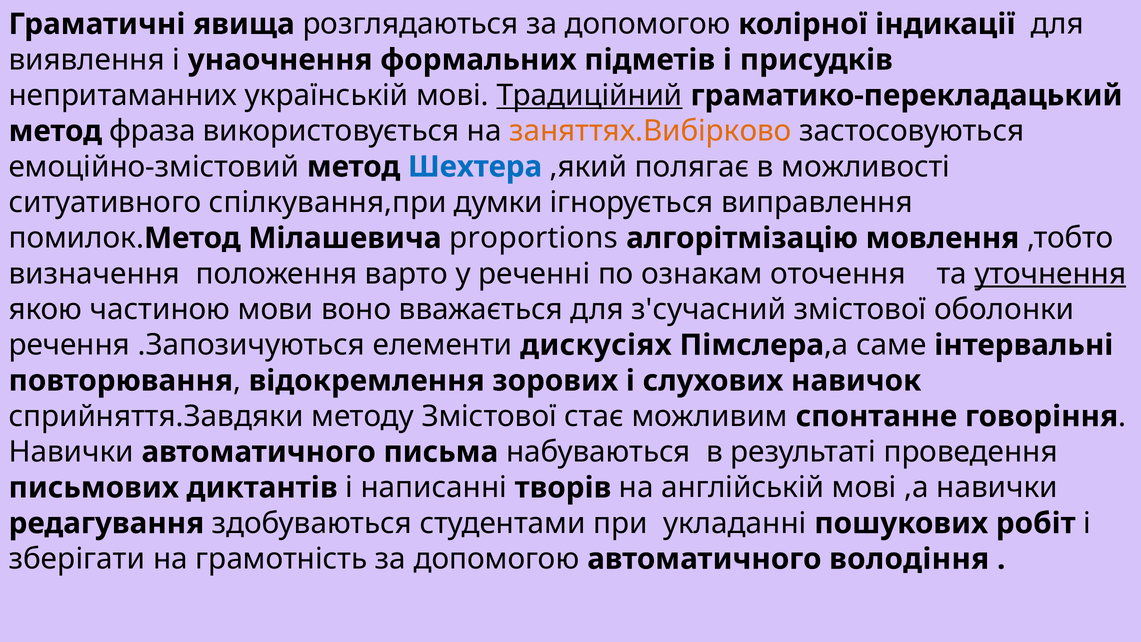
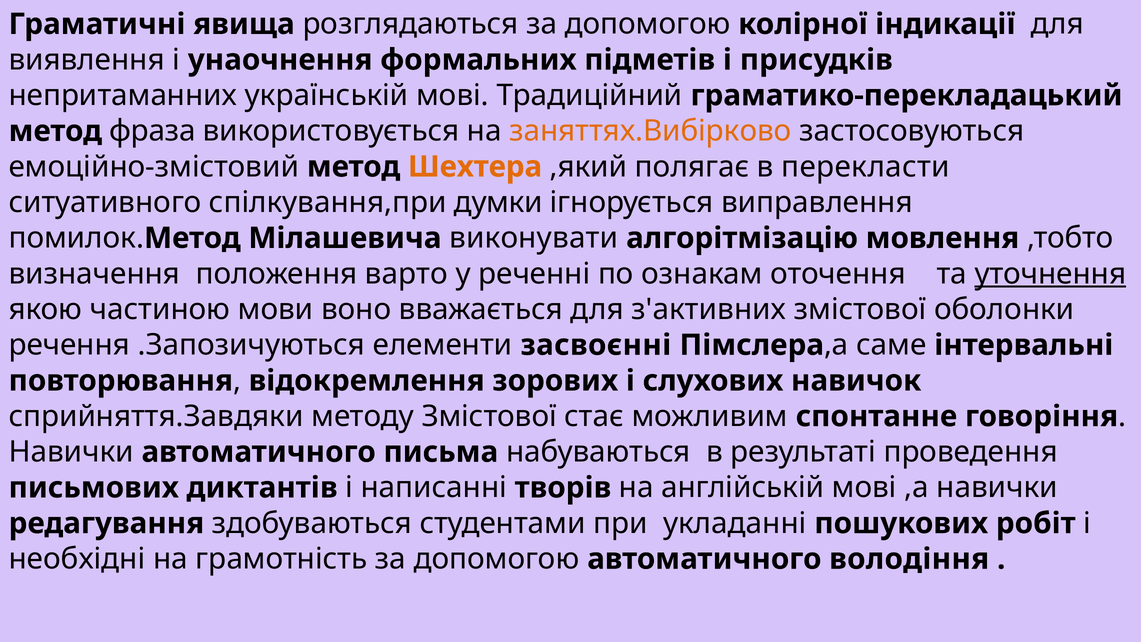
Традиційний underline: present -> none (589, 95)
Шехтера colour: blue -> orange (475, 167)
можливості: можливості -> перекласти (866, 167)
proportions: proportions -> виконувати (534, 238)
з'сучасний: з'сучасний -> з'активних (709, 309)
дискусіях: дискусіях -> засвоєнні (596, 345)
зберігати: зберігати -> необхідні (77, 559)
